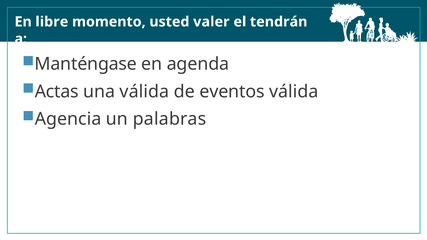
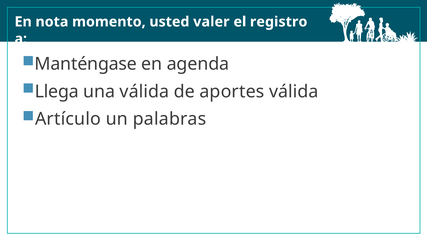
libre: libre -> nota (52, 22)
tendrán: tendrán -> registro (279, 22)
Actas: Actas -> Llega (57, 92)
eventos: eventos -> aportes (232, 92)
Agencia: Agencia -> Artículo (68, 119)
